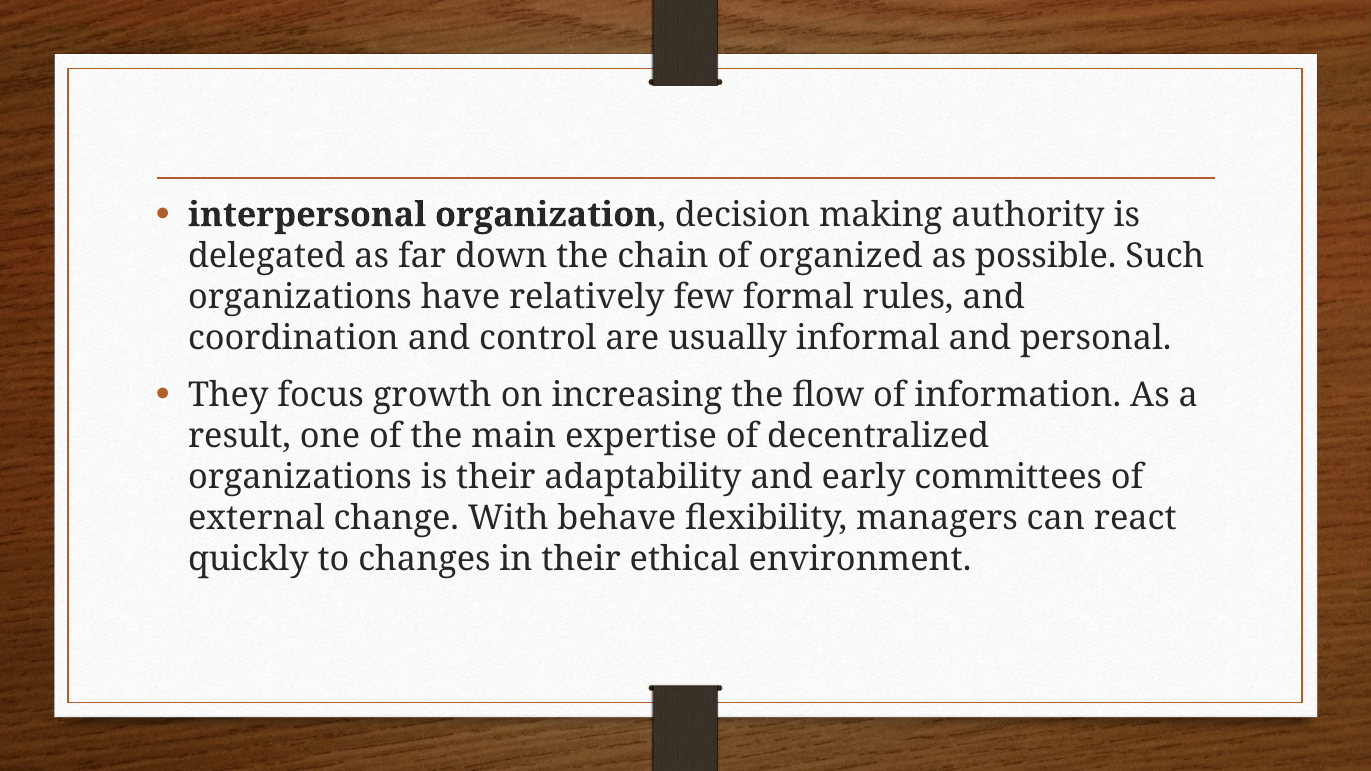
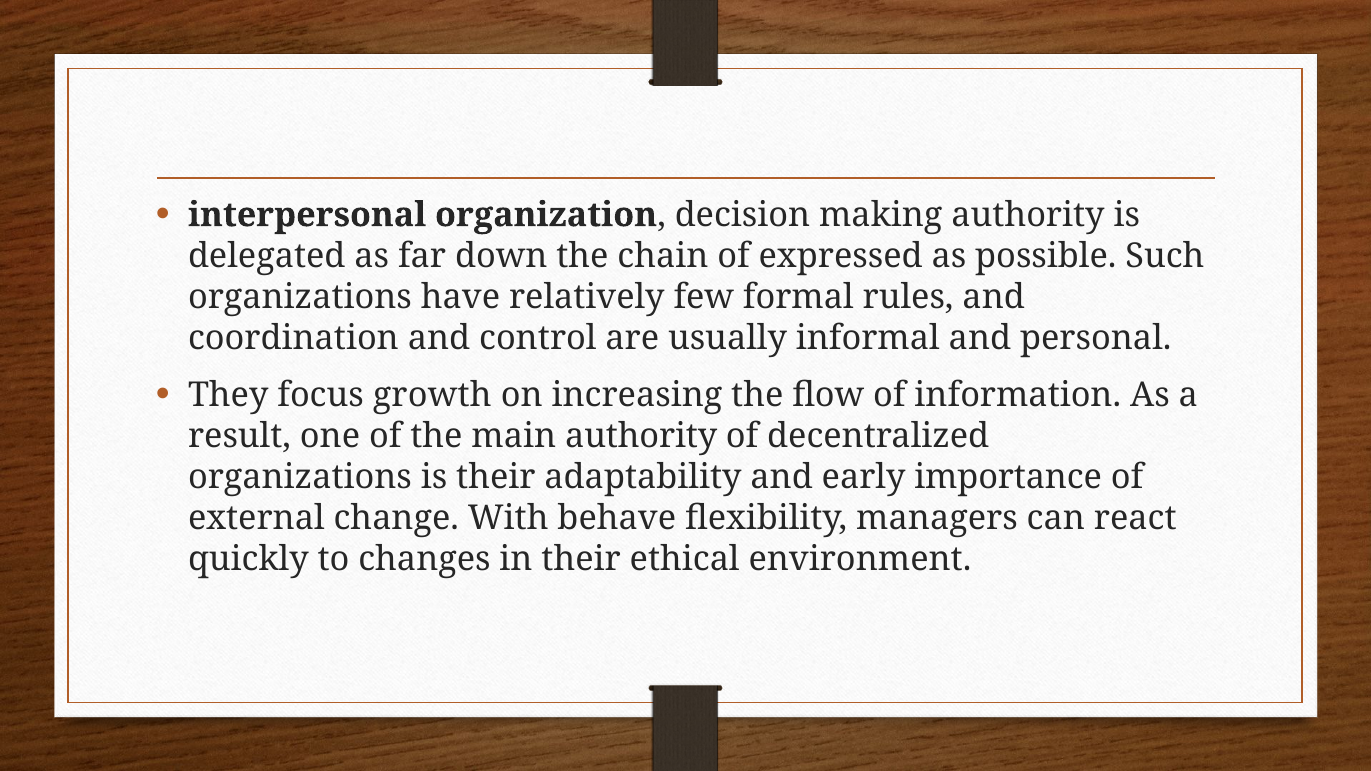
organized: organized -> expressed (841, 256)
main expertise: expertise -> authority (641, 436)
committees: committees -> importance (1008, 477)
